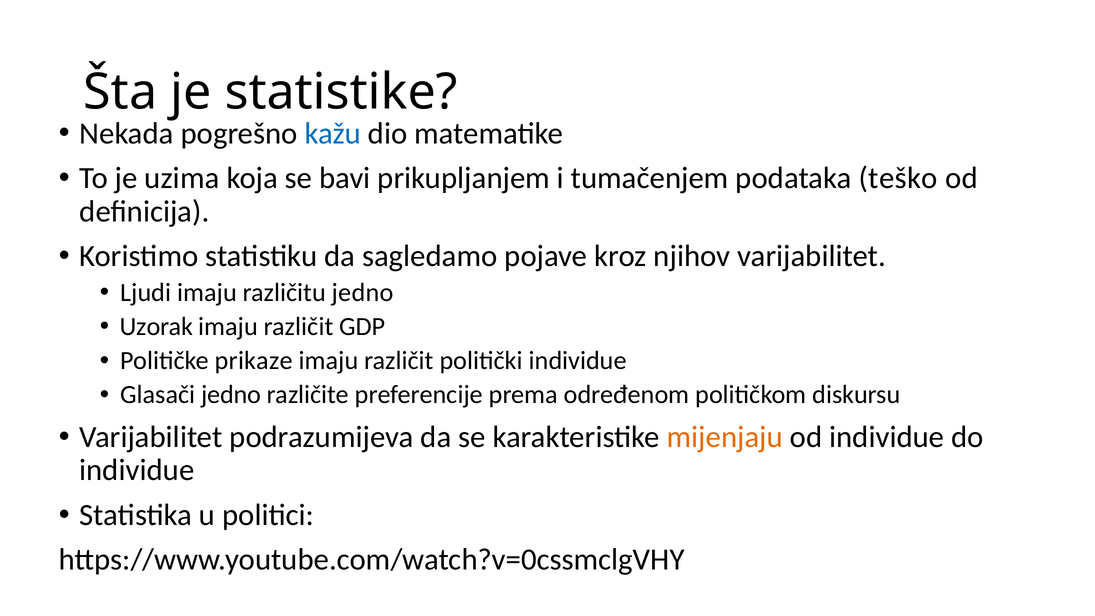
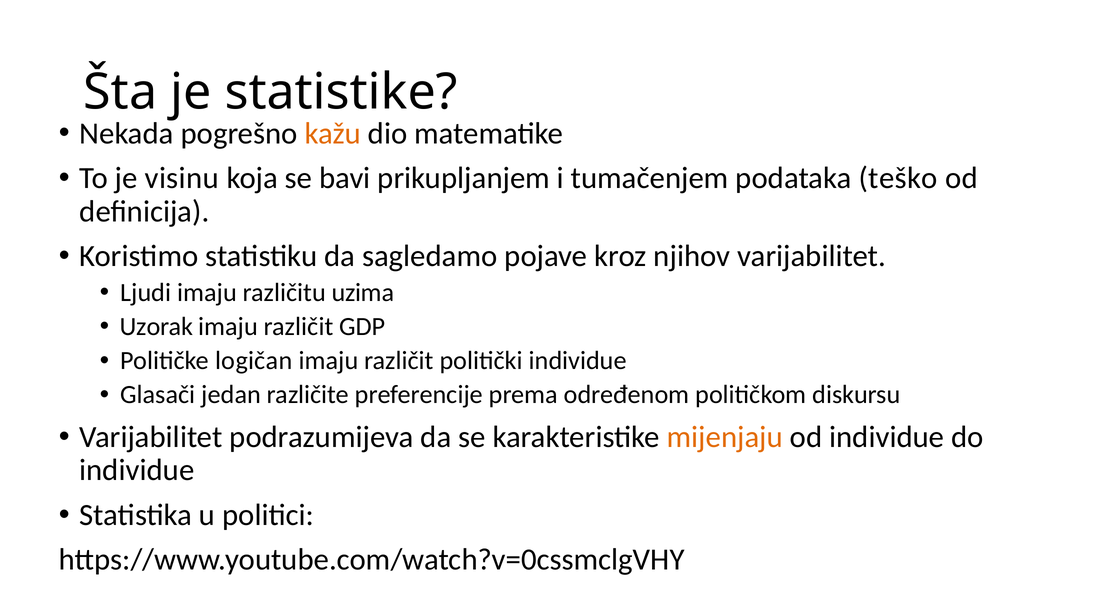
kažu colour: blue -> orange (333, 133)
uzima: uzima -> visinu (182, 178)
različitu jedno: jedno -> uzima (363, 293)
prikaze: prikaze -> logičan (254, 361)
Glasači jedno: jedno -> jedan (231, 395)
